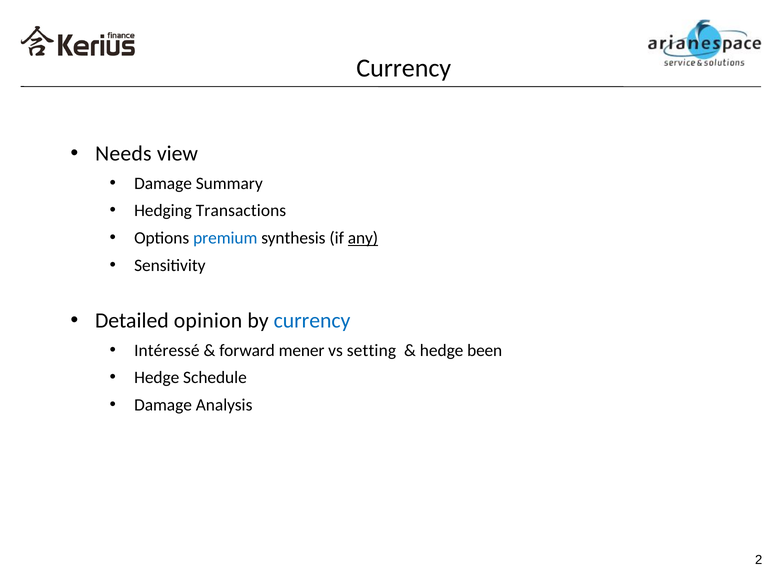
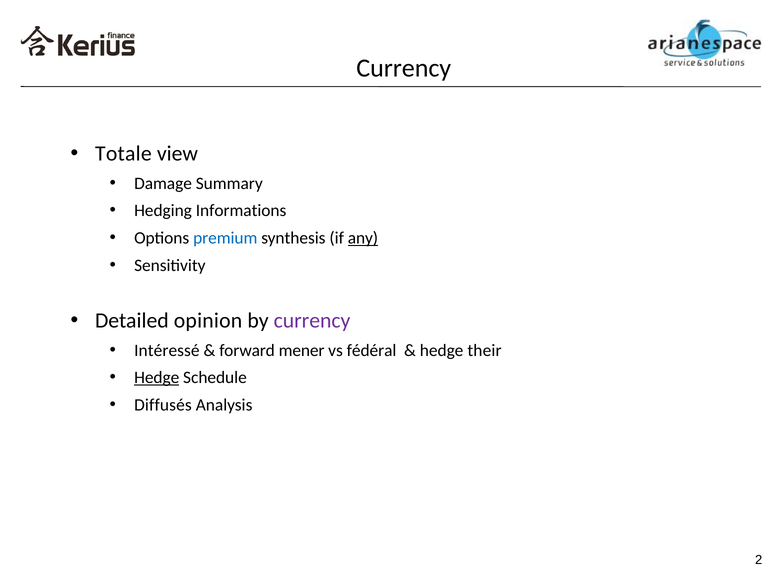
Needs: Needs -> Totale (123, 154)
Transactions: Transactions -> Informations (241, 211)
currency colour: blue -> purple (312, 320)
setting: setting -> fédéral (372, 350)
been: been -> their (485, 350)
Hedge underline: none -> present (157, 377)
Damage: Damage -> Diffusés (163, 405)
